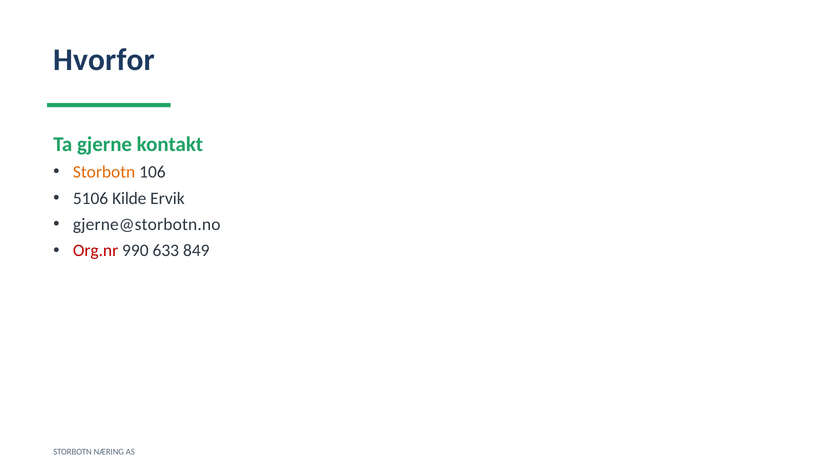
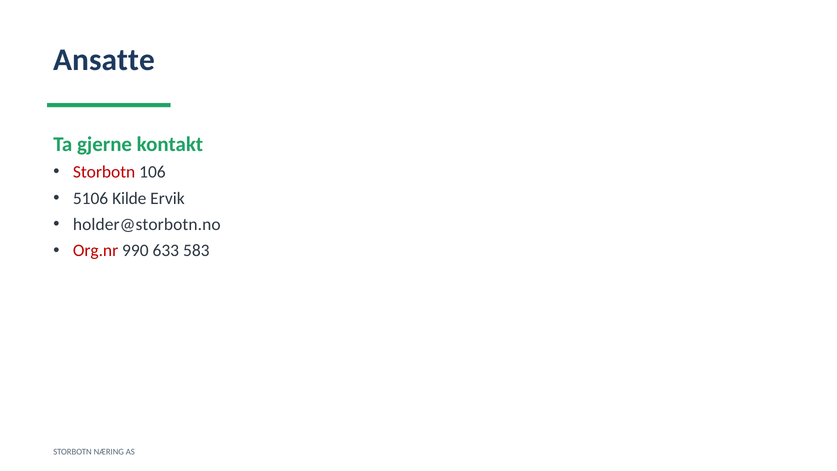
Hvorfor: Hvorfor -> Ansatte (104, 60)
Storbotn colour: orange -> red (104, 172)
gjerne@storbotn.no: gjerne@storbotn.no -> holder@storbotn.no (147, 224)
849: 849 -> 583 (196, 251)
